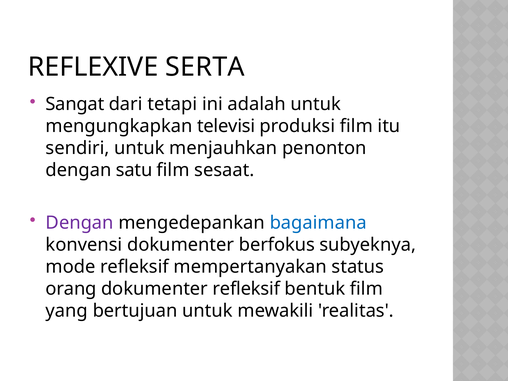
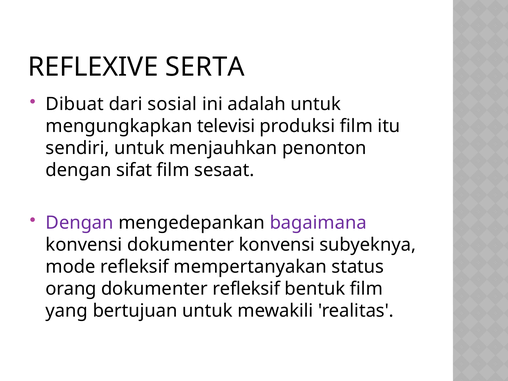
Sangat: Sangat -> Dibuat (75, 104)
tetapi: tetapi -> sosial (172, 104)
satu: satu -> sifat (134, 170)
bagaimana colour: blue -> purple (318, 223)
dokumenter berfokus: berfokus -> konvensi (277, 245)
